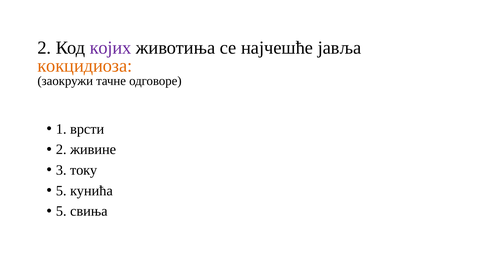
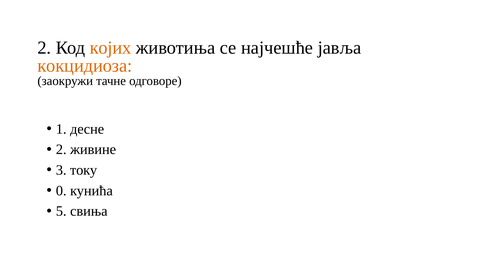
којих colour: purple -> orange (111, 48)
врсти: врсти -> десне (87, 129)
5: 5 -> 0 (61, 191)
